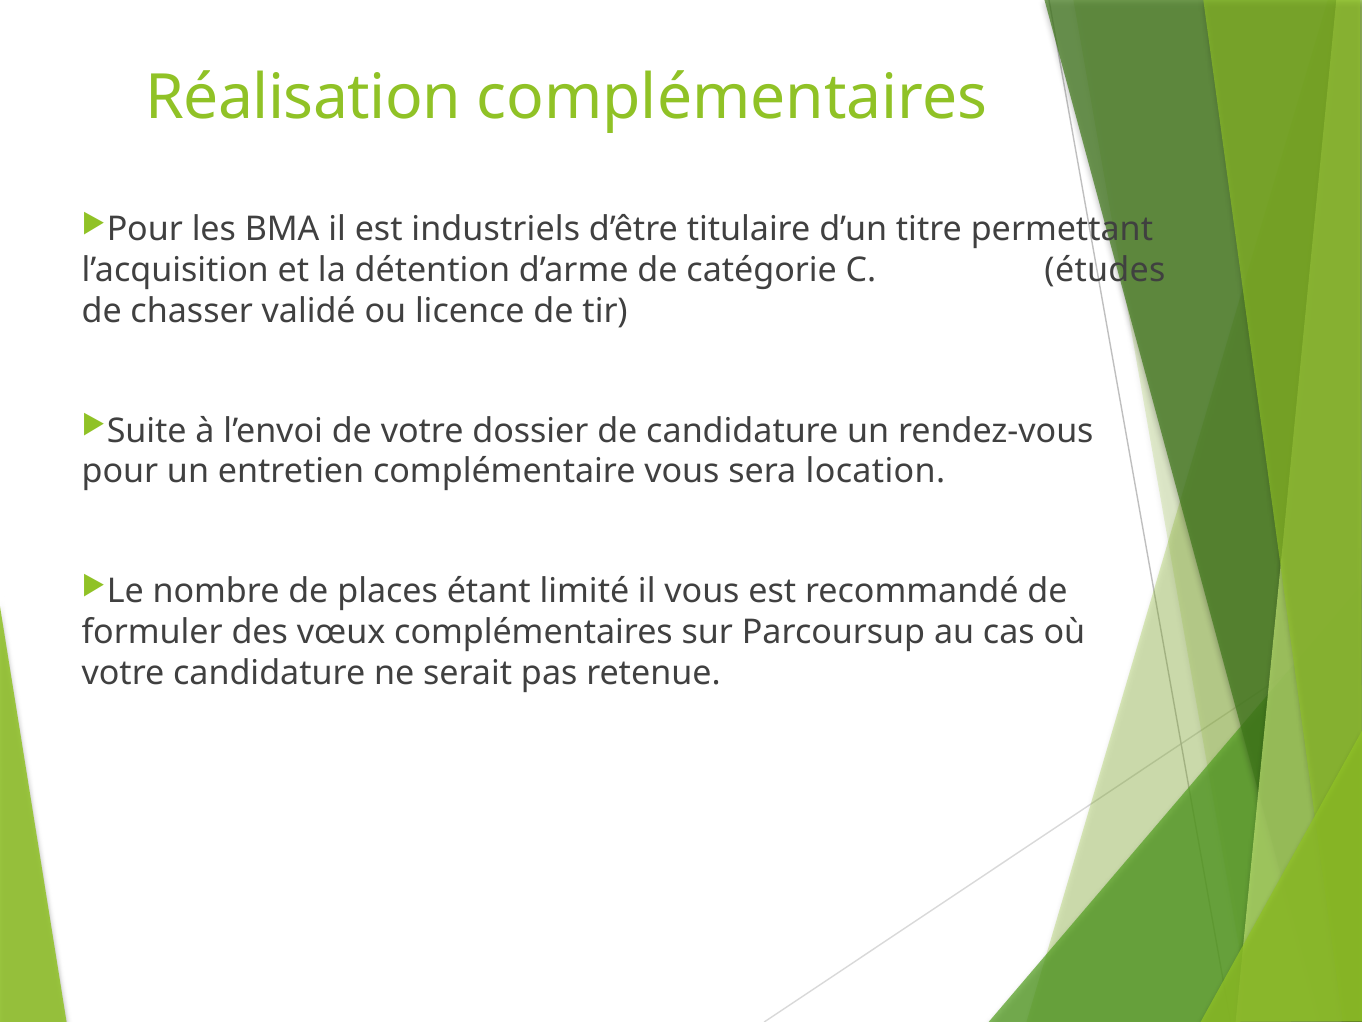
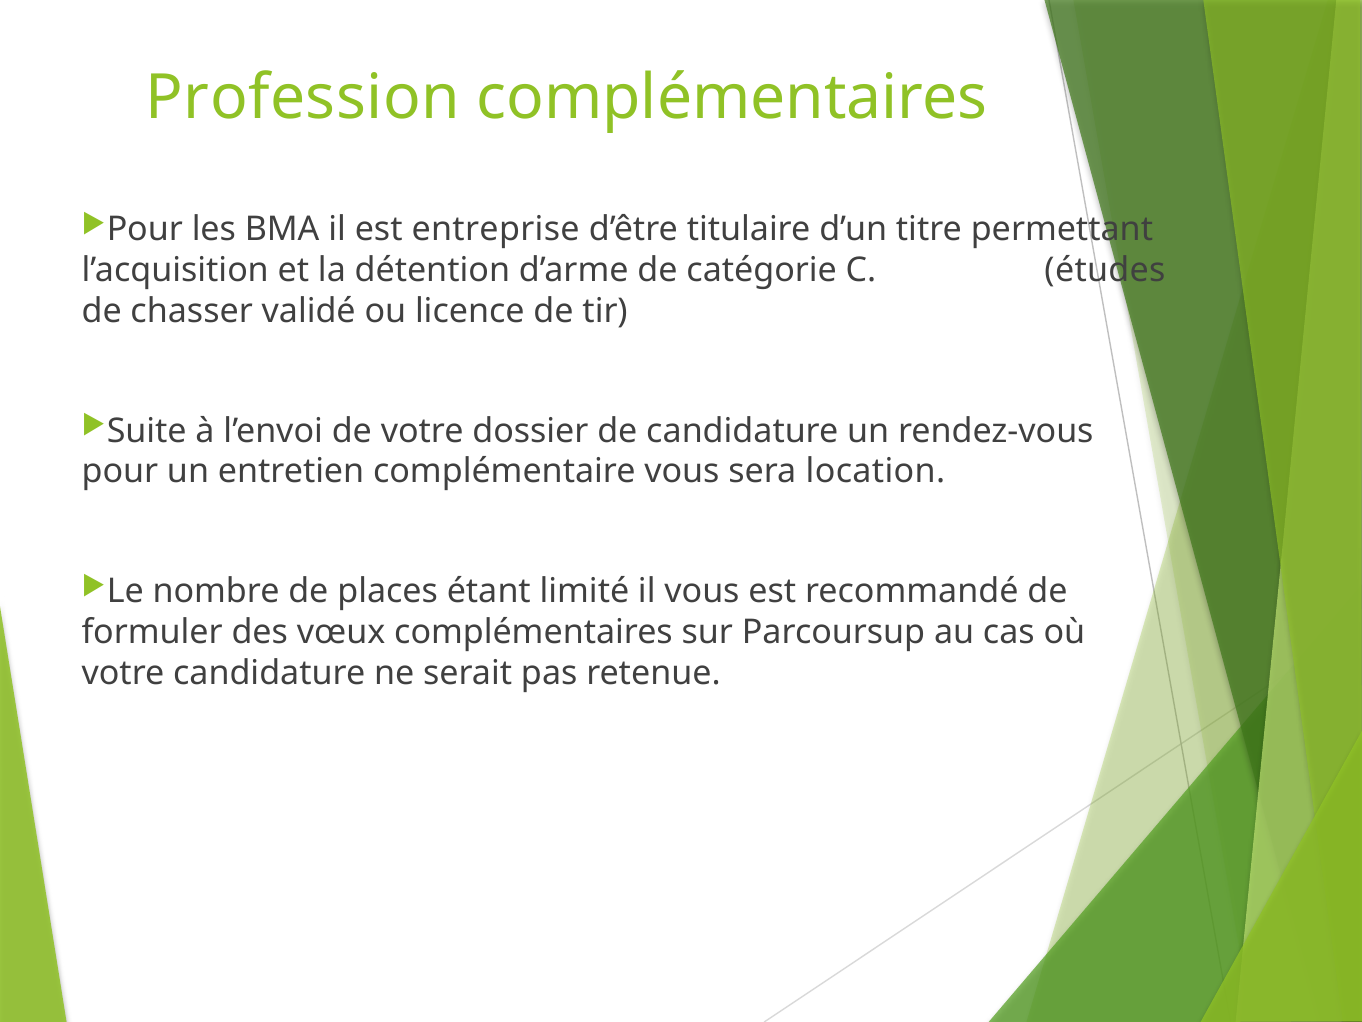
Réalisation: Réalisation -> Profession (303, 98)
industriels: industriels -> entreprise (496, 229)
